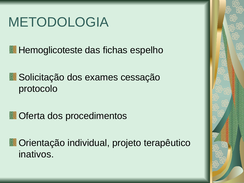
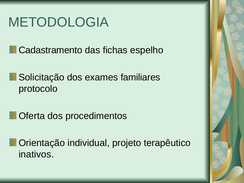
Hemoglicoteste: Hemoglicoteste -> Cadastramento (51, 50)
cessação: cessação -> familiares (140, 77)
